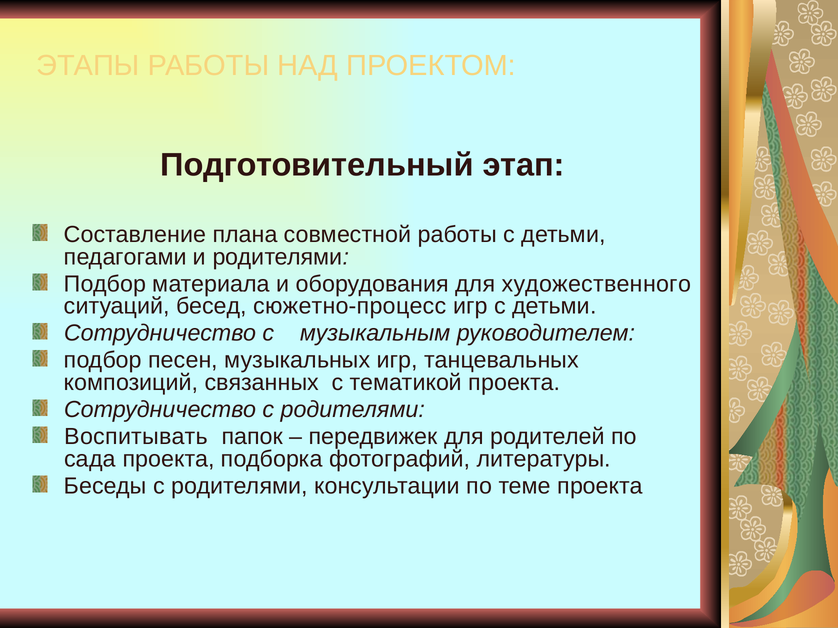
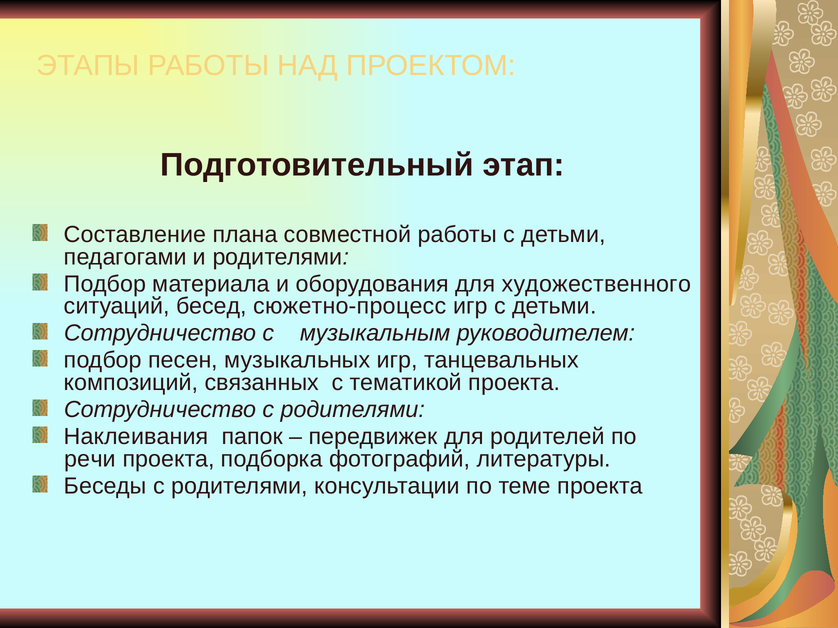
Воспитывать: Воспитывать -> Наклеивания (136, 437)
сада: сада -> речи (90, 459)
